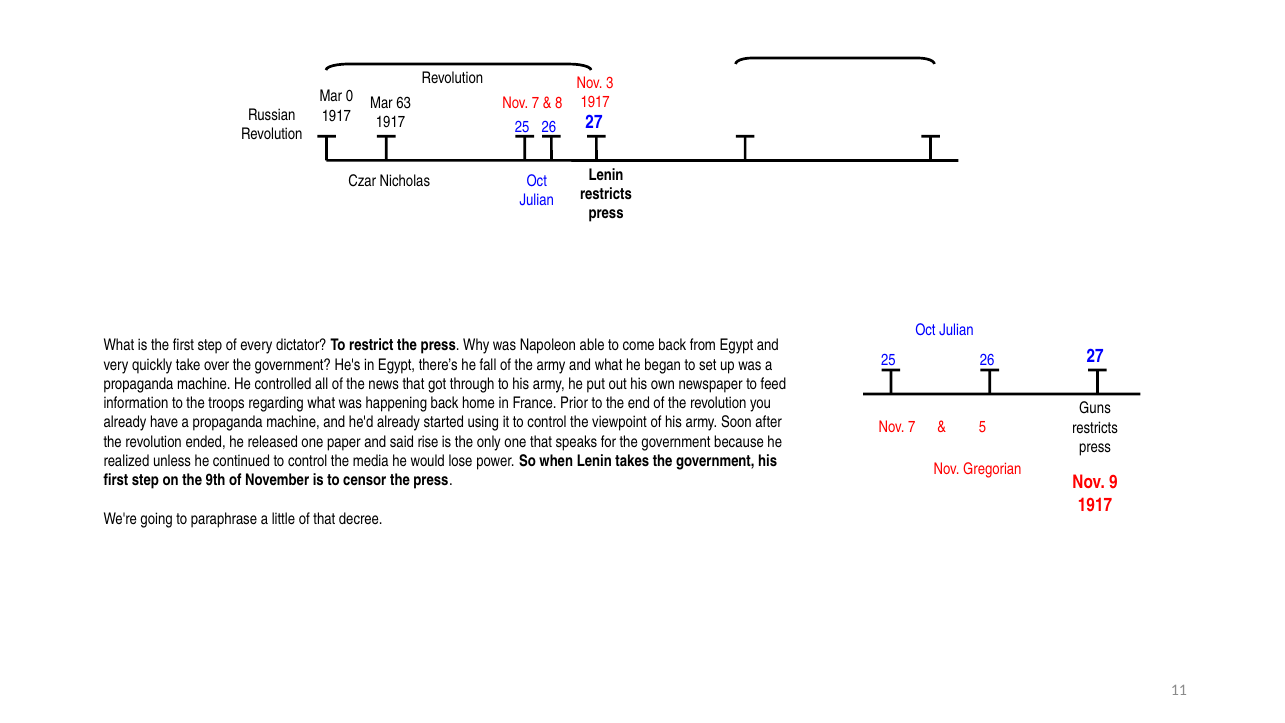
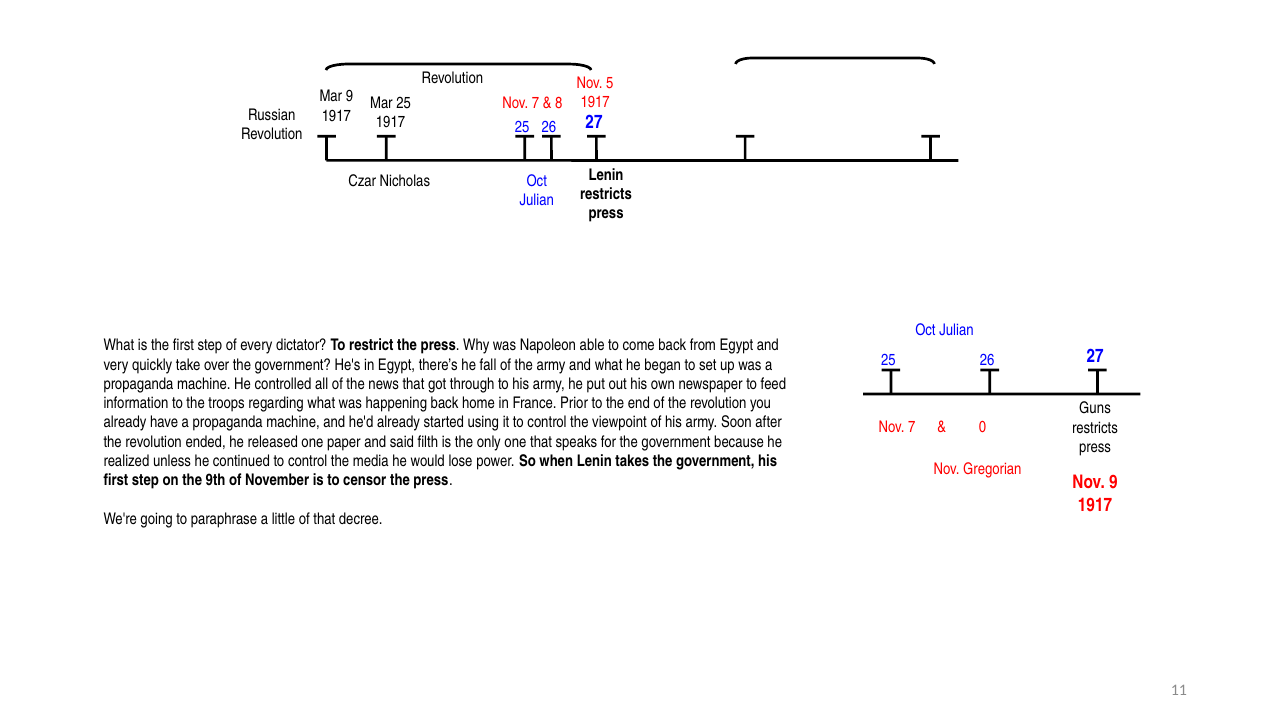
3: 3 -> 5 (610, 83)
Mar 0: 0 -> 9 (349, 97)
Mar 63: 63 -> 25 (404, 103)
5: 5 -> 0 (983, 427)
rise: rise -> filth (428, 442)
